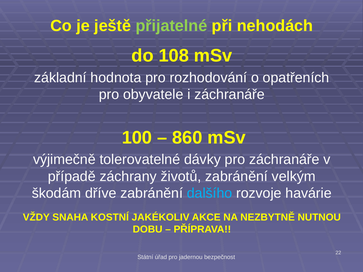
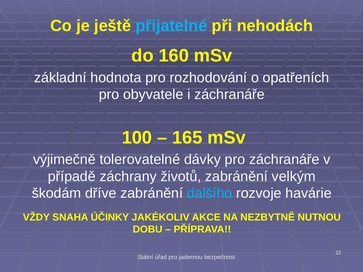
přijatelné colour: light green -> light blue (171, 26)
108: 108 -> 160 (174, 56)
860: 860 -> 165 (187, 138)
KOSTNÍ: KOSTNÍ -> ÚČINKY (110, 218)
